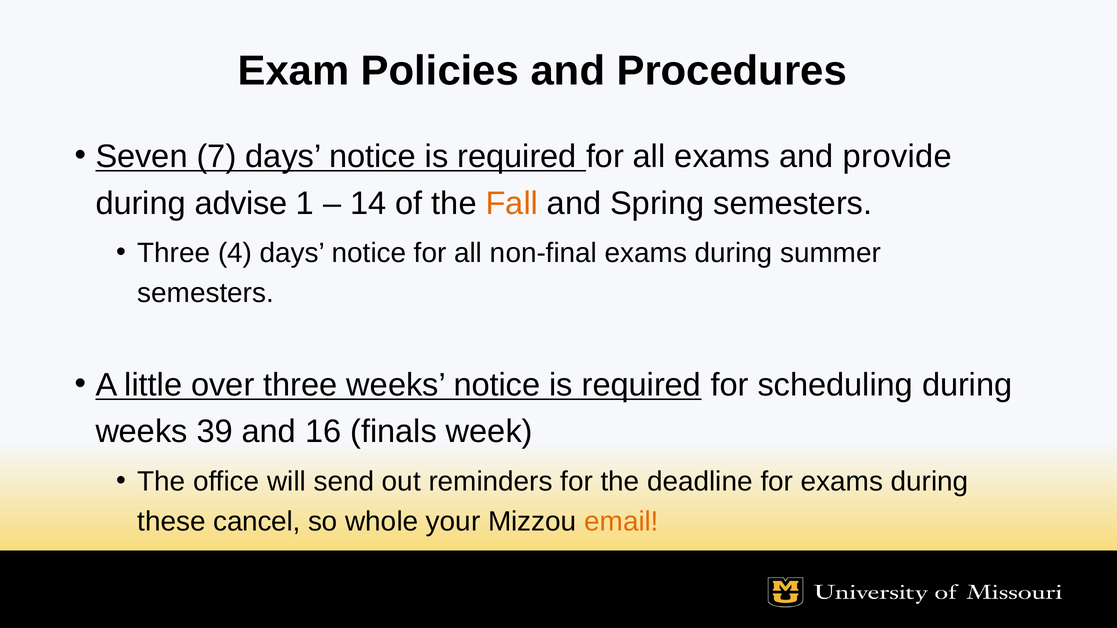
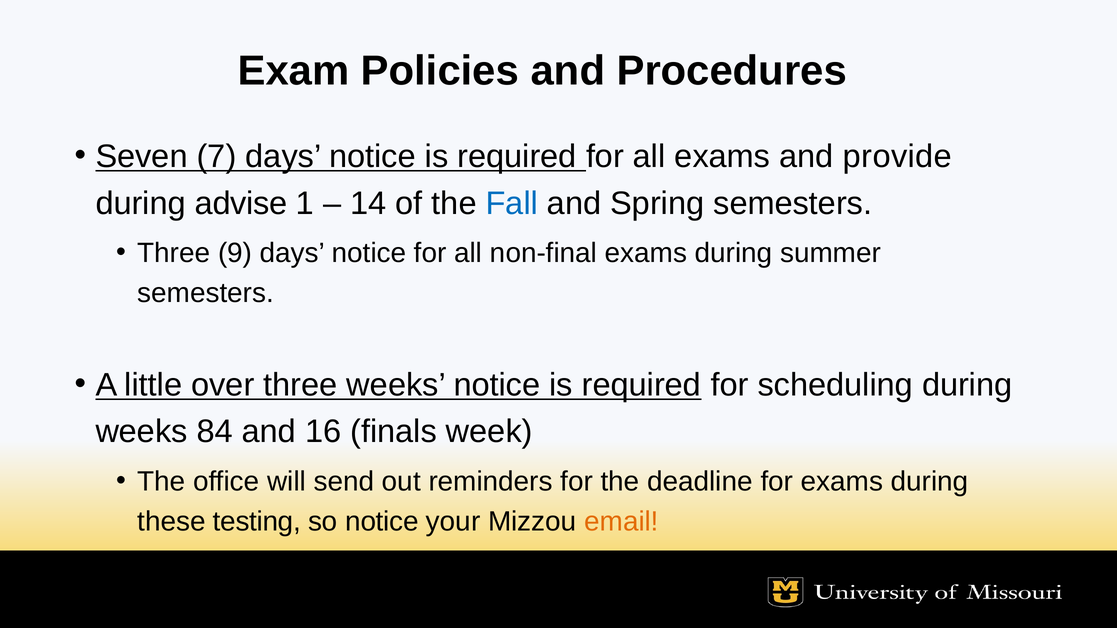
Fall colour: orange -> blue (512, 203)
4: 4 -> 9 (235, 253)
39: 39 -> 84 (215, 432)
cancel: cancel -> testing (257, 522)
so whole: whole -> notice (382, 522)
